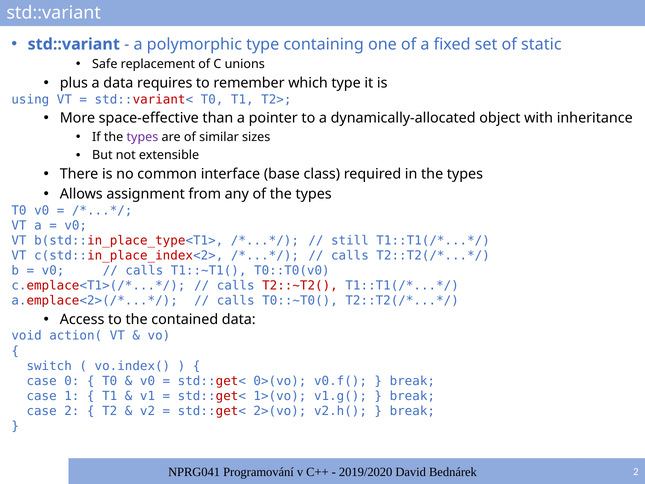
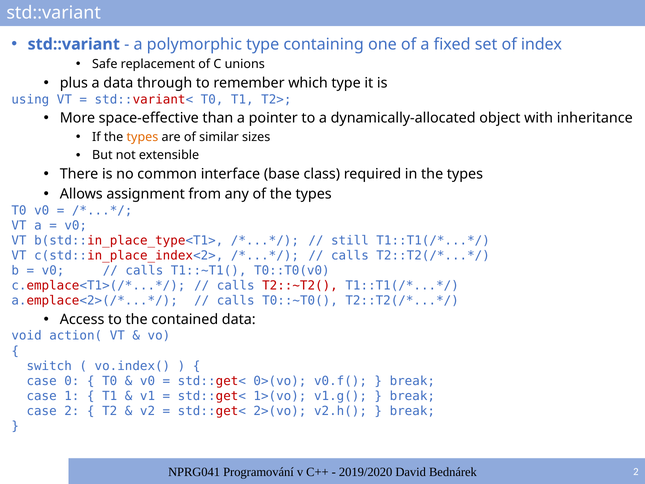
static: static -> index (541, 44)
requires: requires -> through (165, 83)
types colour: purple -> orange (142, 137)
